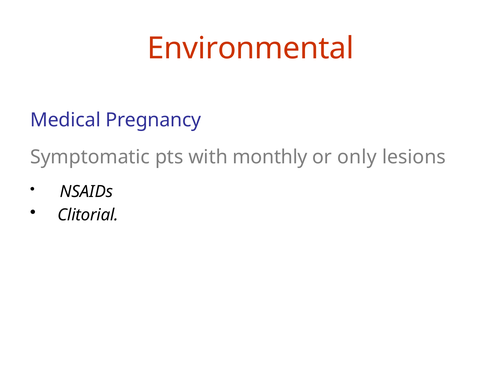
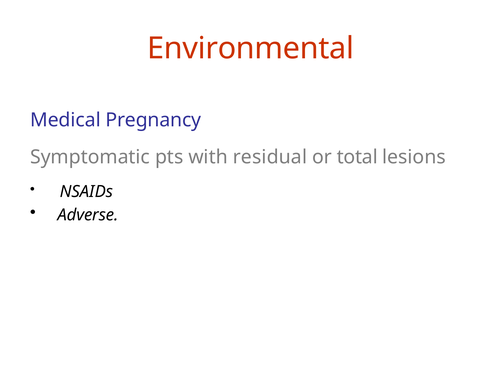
monthly: monthly -> residual (270, 157)
only: only -> total (357, 157)
Clitorial: Clitorial -> Adverse (88, 215)
